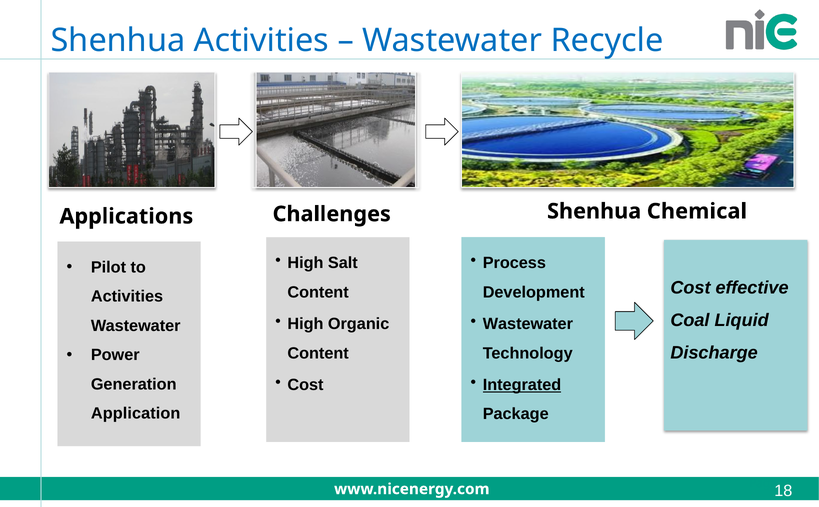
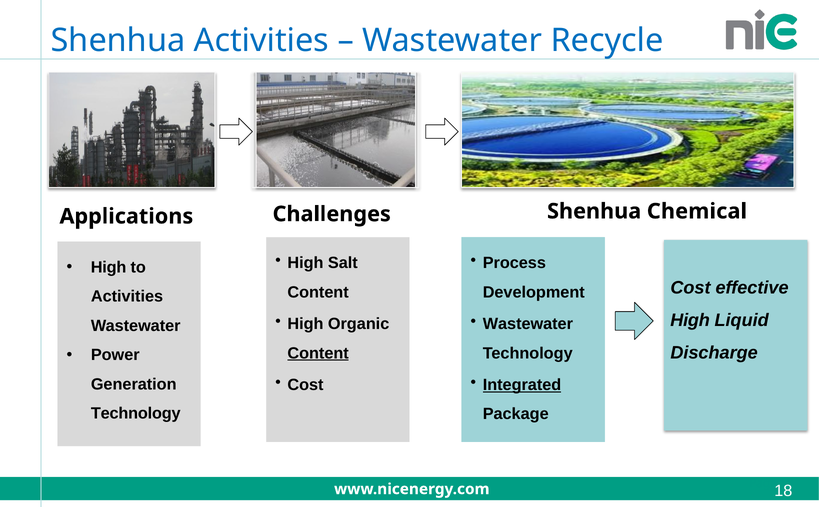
Pilot: Pilot -> High (109, 267)
Coal: Coal -> High (690, 320)
Content underline: none -> present (318, 353)
Application: Application -> Technology (136, 414)
